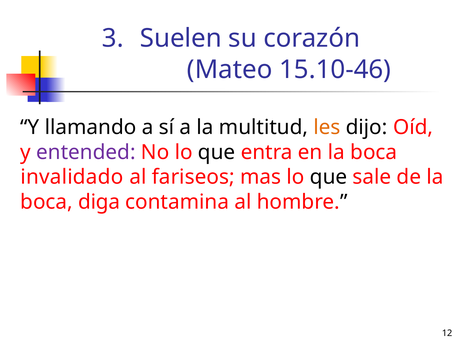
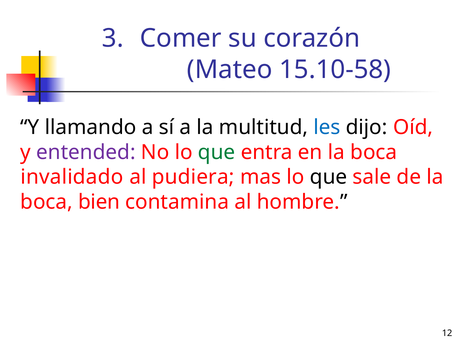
Suelen: Suelen -> Comer (181, 38)
15.10-46: 15.10-46 -> 15.10-58 (335, 70)
les colour: orange -> blue (327, 127)
que colour: black -> green (217, 152)
fariseos: fariseos -> pudiera (193, 177)
diga: diga -> bien (99, 202)
